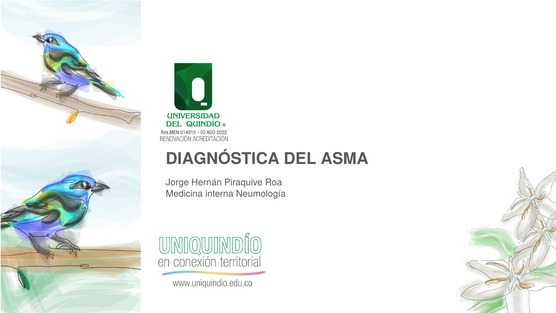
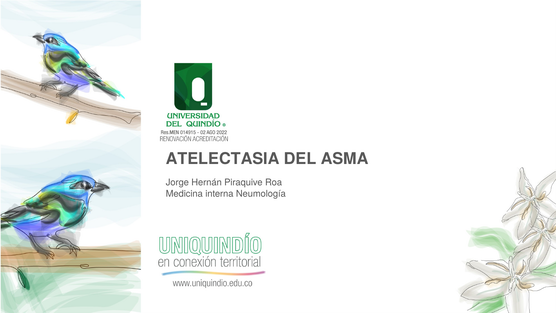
DIAGNÓSTICA: DIAGNÓSTICA -> ATELECTASIA (223, 159)
